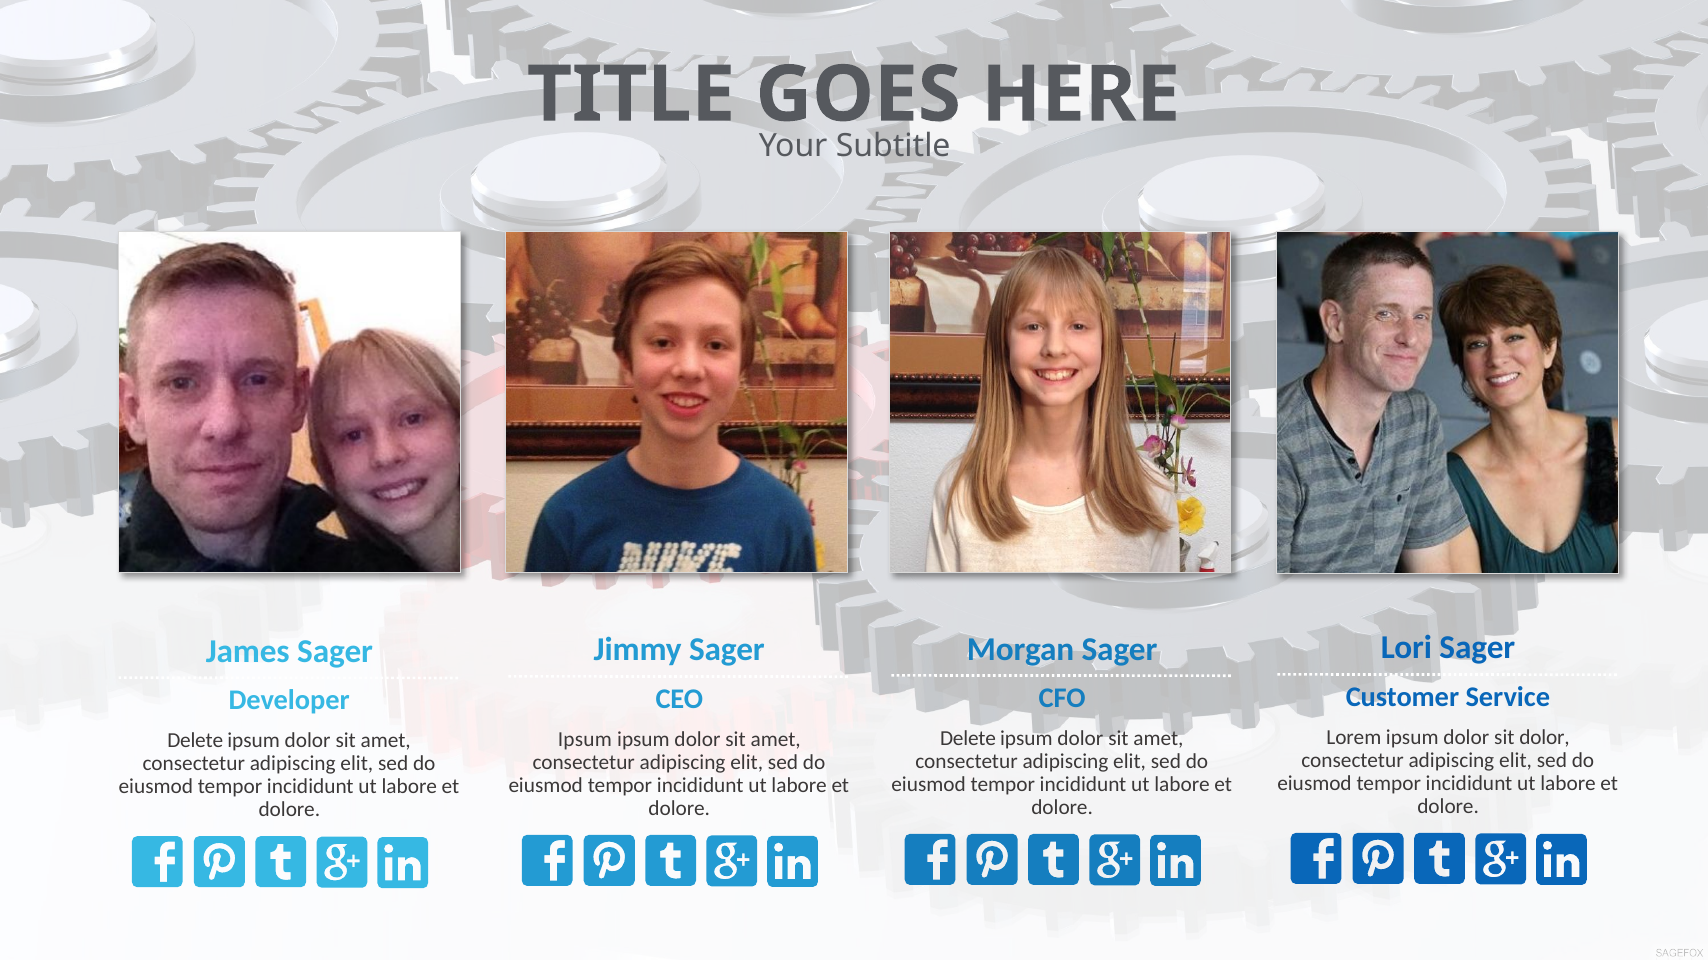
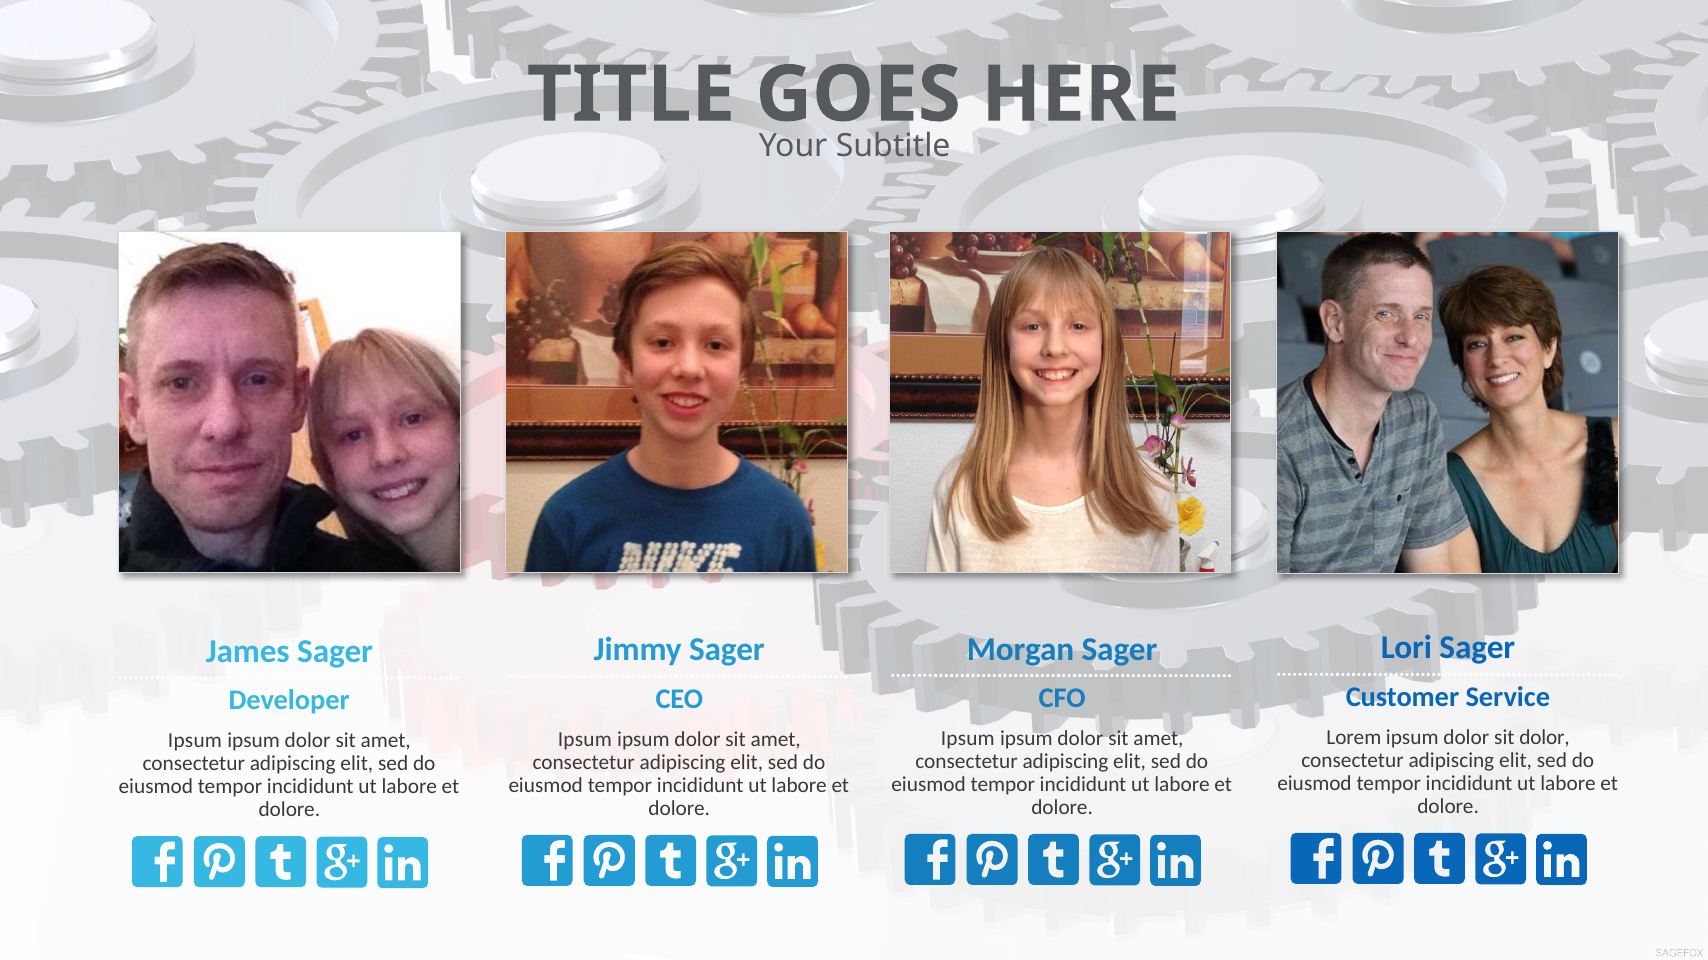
Delete: Delete -> Ipsum (968, 739)
Delete: Delete -> Ipsum (195, 741)
